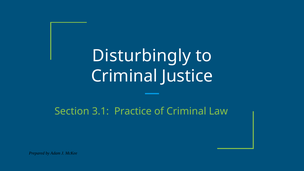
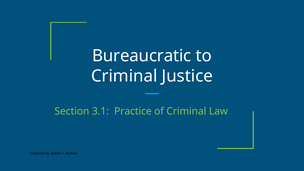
Disturbingly: Disturbingly -> Bureaucratic (142, 56)
